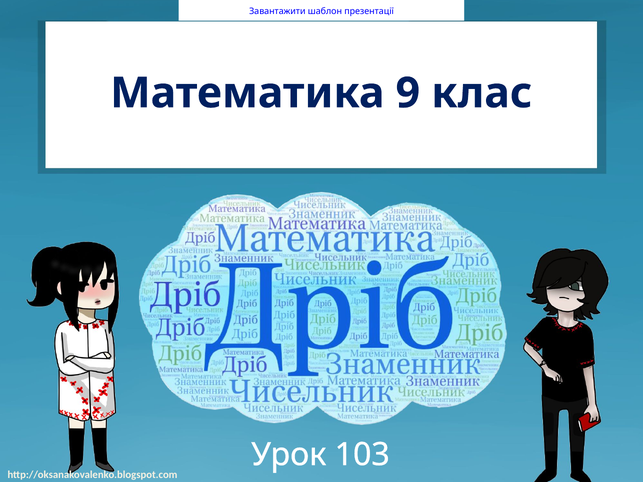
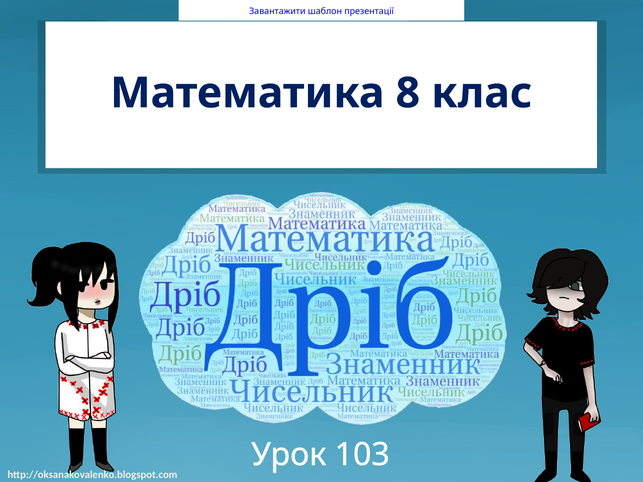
9: 9 -> 8 (408, 93)
